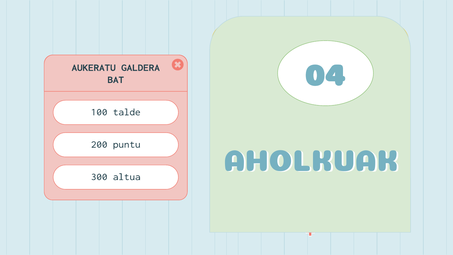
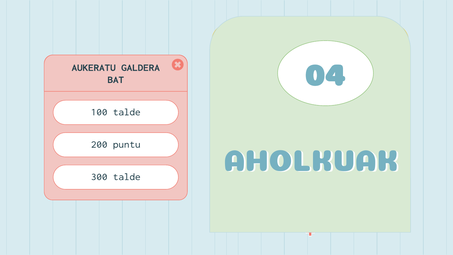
300 altua: altua -> talde (127, 177)
